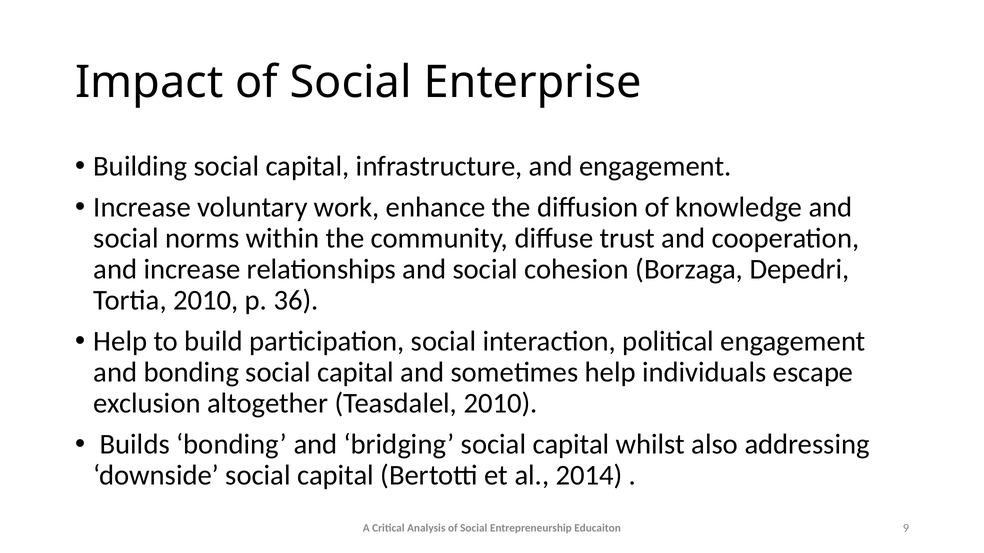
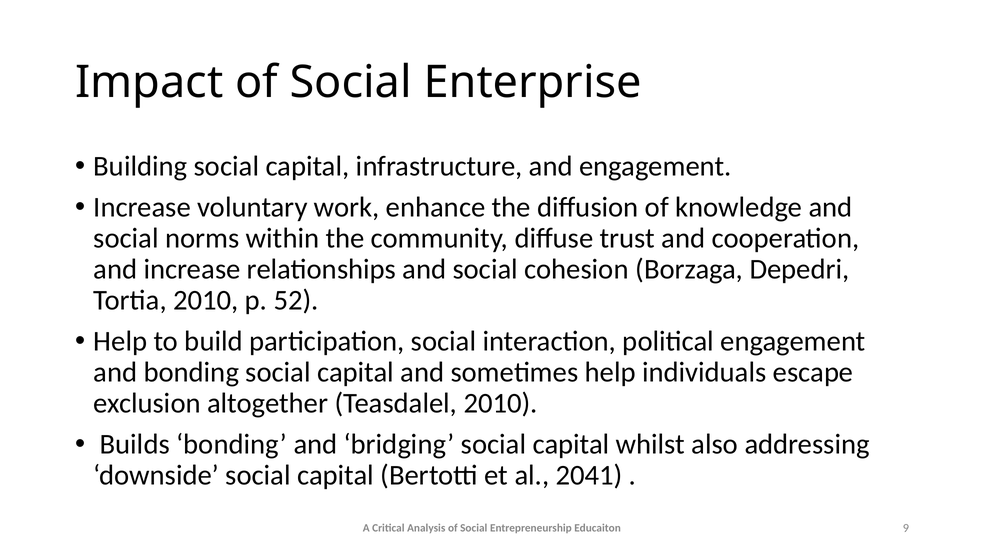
36: 36 -> 52 (296, 300)
2014: 2014 -> 2041 (589, 476)
